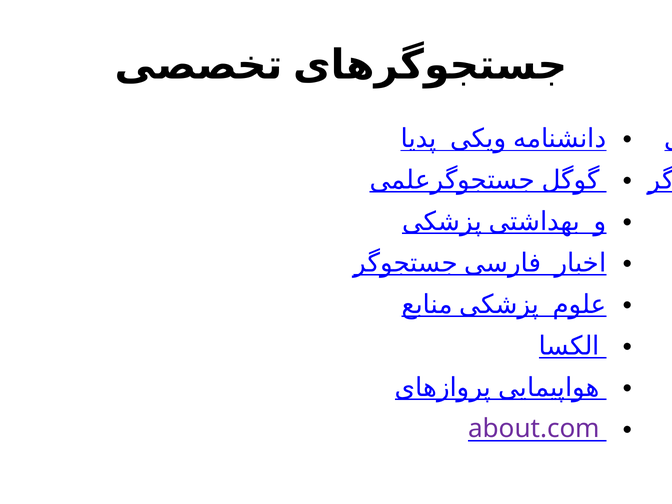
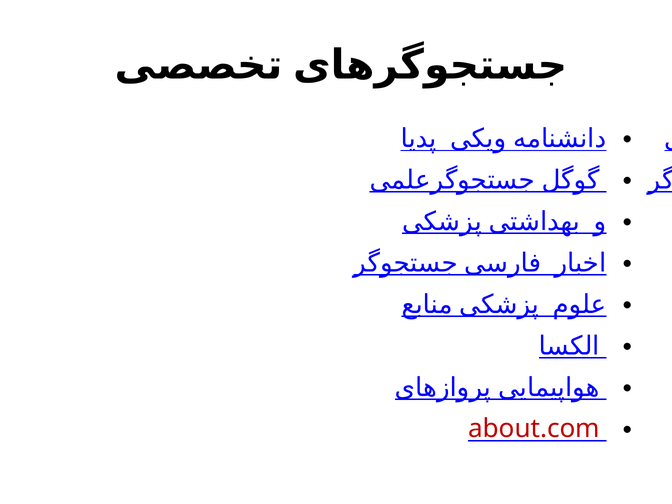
about.com colour: purple -> red (534, 429)
